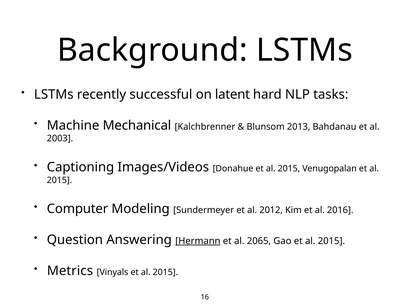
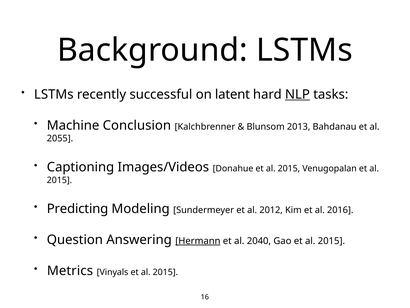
NLP underline: none -> present (297, 94)
Mechanical: Mechanical -> Conclusion (137, 125)
2003: 2003 -> 2055 (60, 138)
Computer: Computer -> Predicting (78, 208)
2065: 2065 -> 2040 (259, 241)
